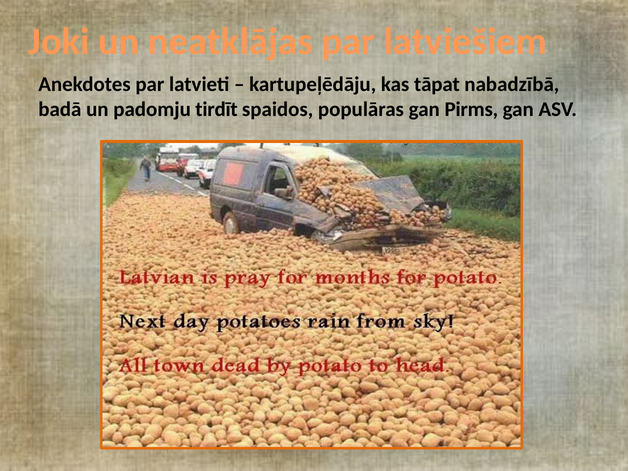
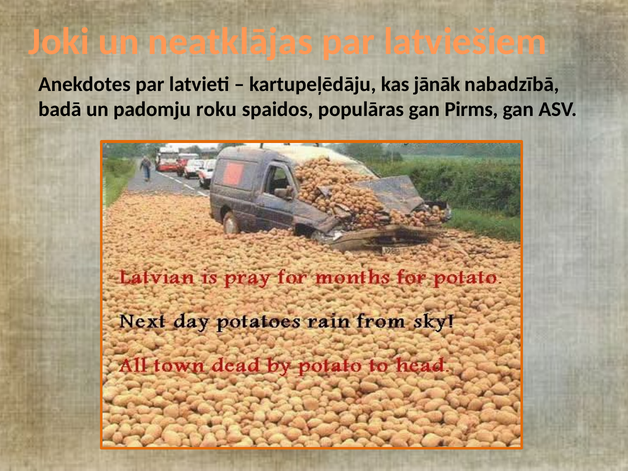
tāpat: tāpat -> jānāk (437, 84)
tirdīt: tirdīt -> roku (216, 110)
